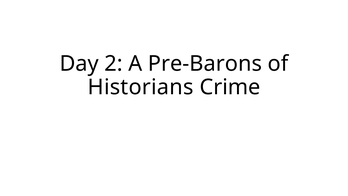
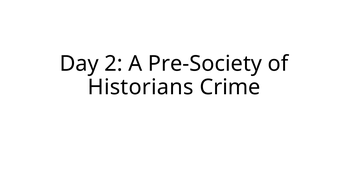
Pre-Barons: Pre-Barons -> Pre-Society (205, 64)
